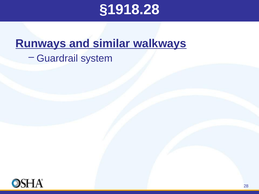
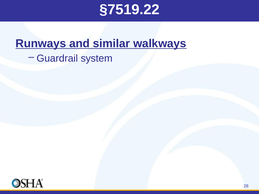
§1918.28: §1918.28 -> §7519.22 (130, 10)
